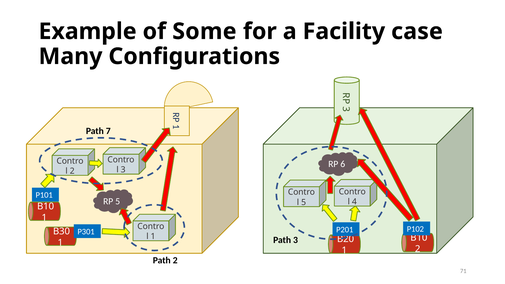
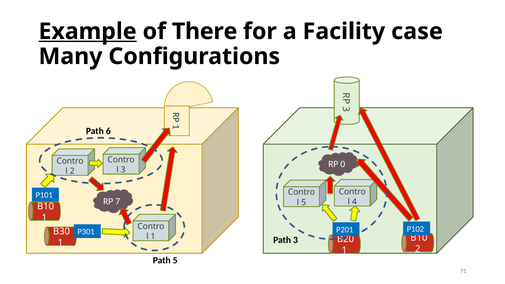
Example underline: none -> present (88, 31)
Some: Some -> There (205, 31)
7: 7 -> 6 (108, 131)
6: 6 -> 0 (343, 164)
RP 5: 5 -> 7 (118, 201)
Path 2: 2 -> 5 (175, 261)
